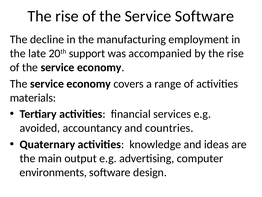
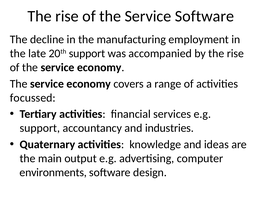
materials: materials -> focussed (33, 98)
avoided: avoided -> support (40, 128)
countries: countries -> industries (169, 128)
